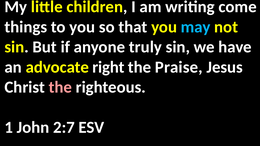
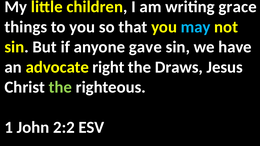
come: come -> grace (238, 7)
truly: truly -> gave (145, 47)
Praise: Praise -> Draws (179, 67)
the colour: pink -> light green (60, 87)
2:7: 2:7 -> 2:2 (64, 128)
